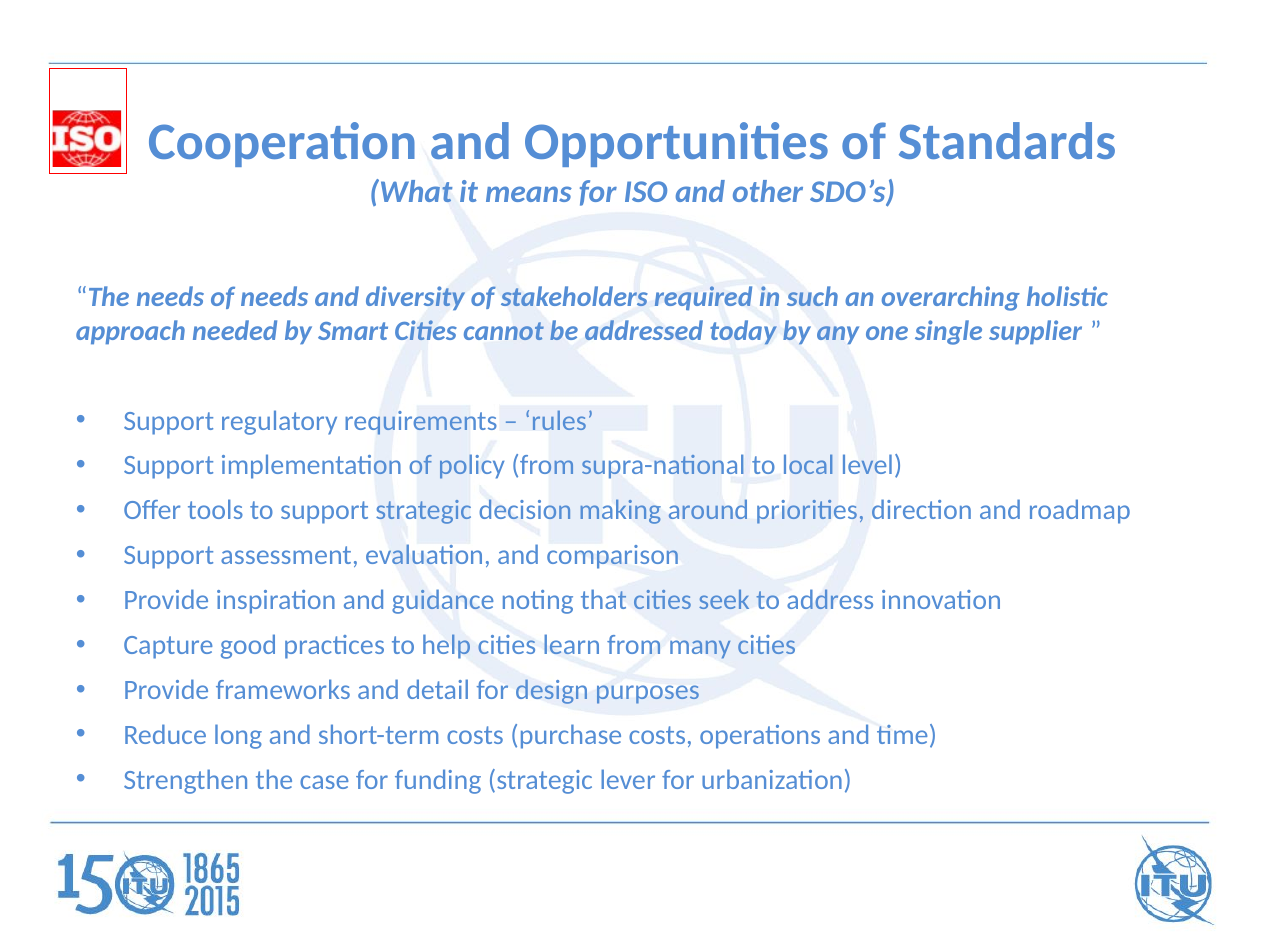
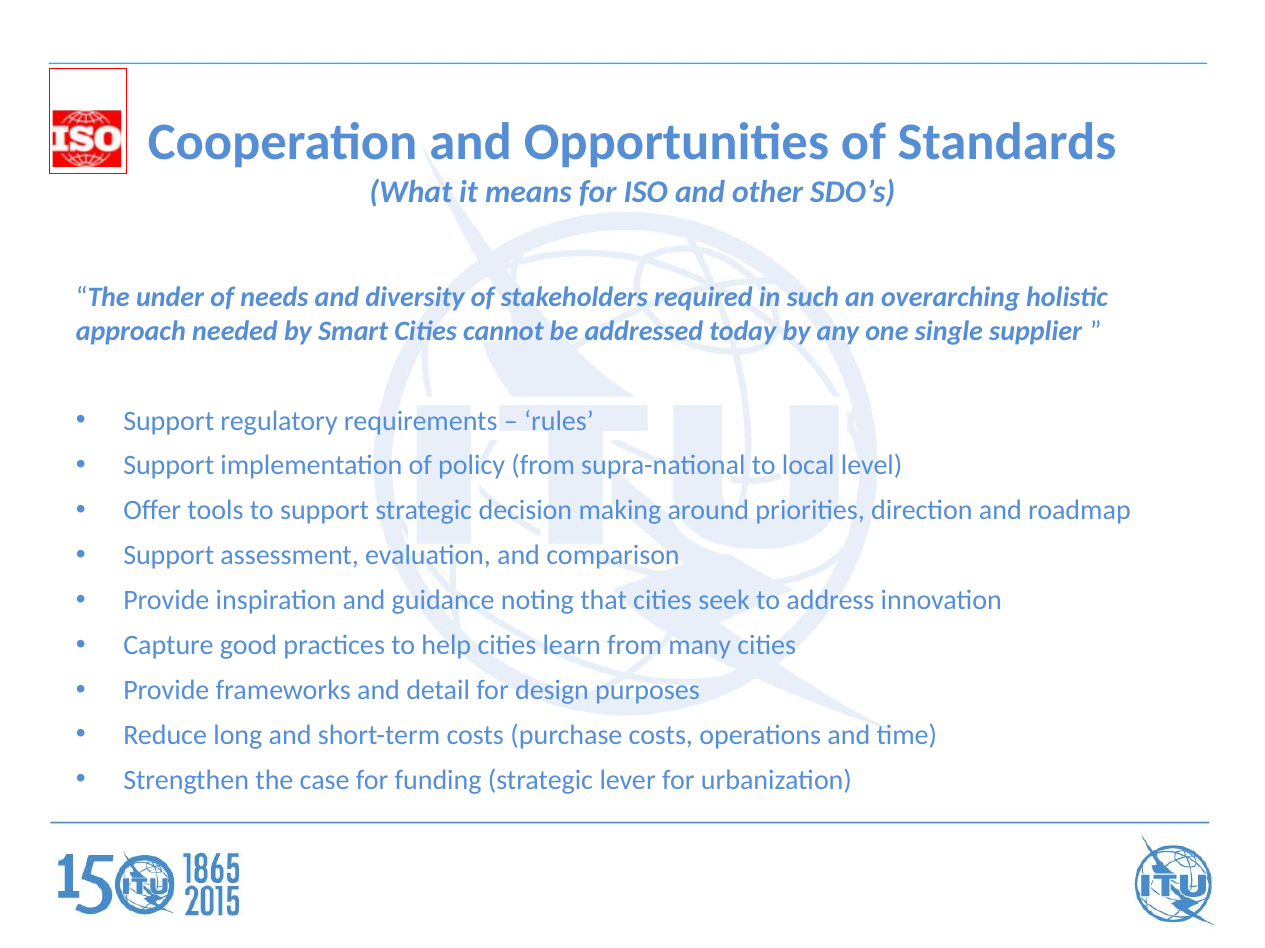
The needs: needs -> under (170, 297)
